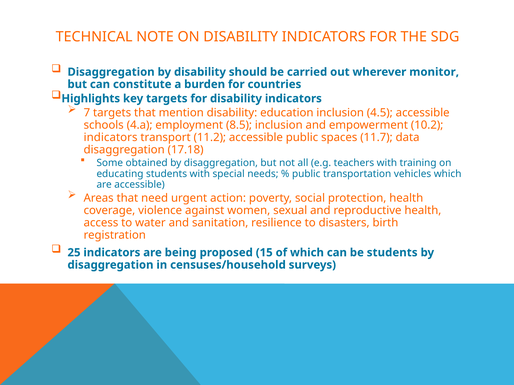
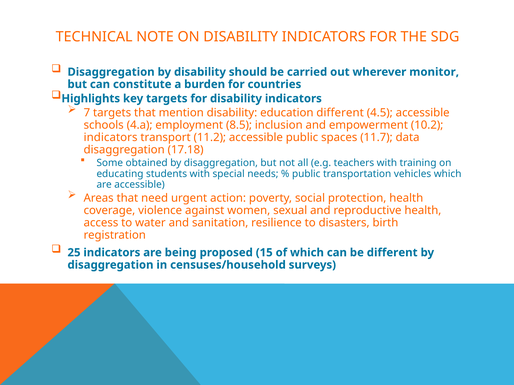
education inclusion: inclusion -> different (340, 113)
be students: students -> different (392, 253)
